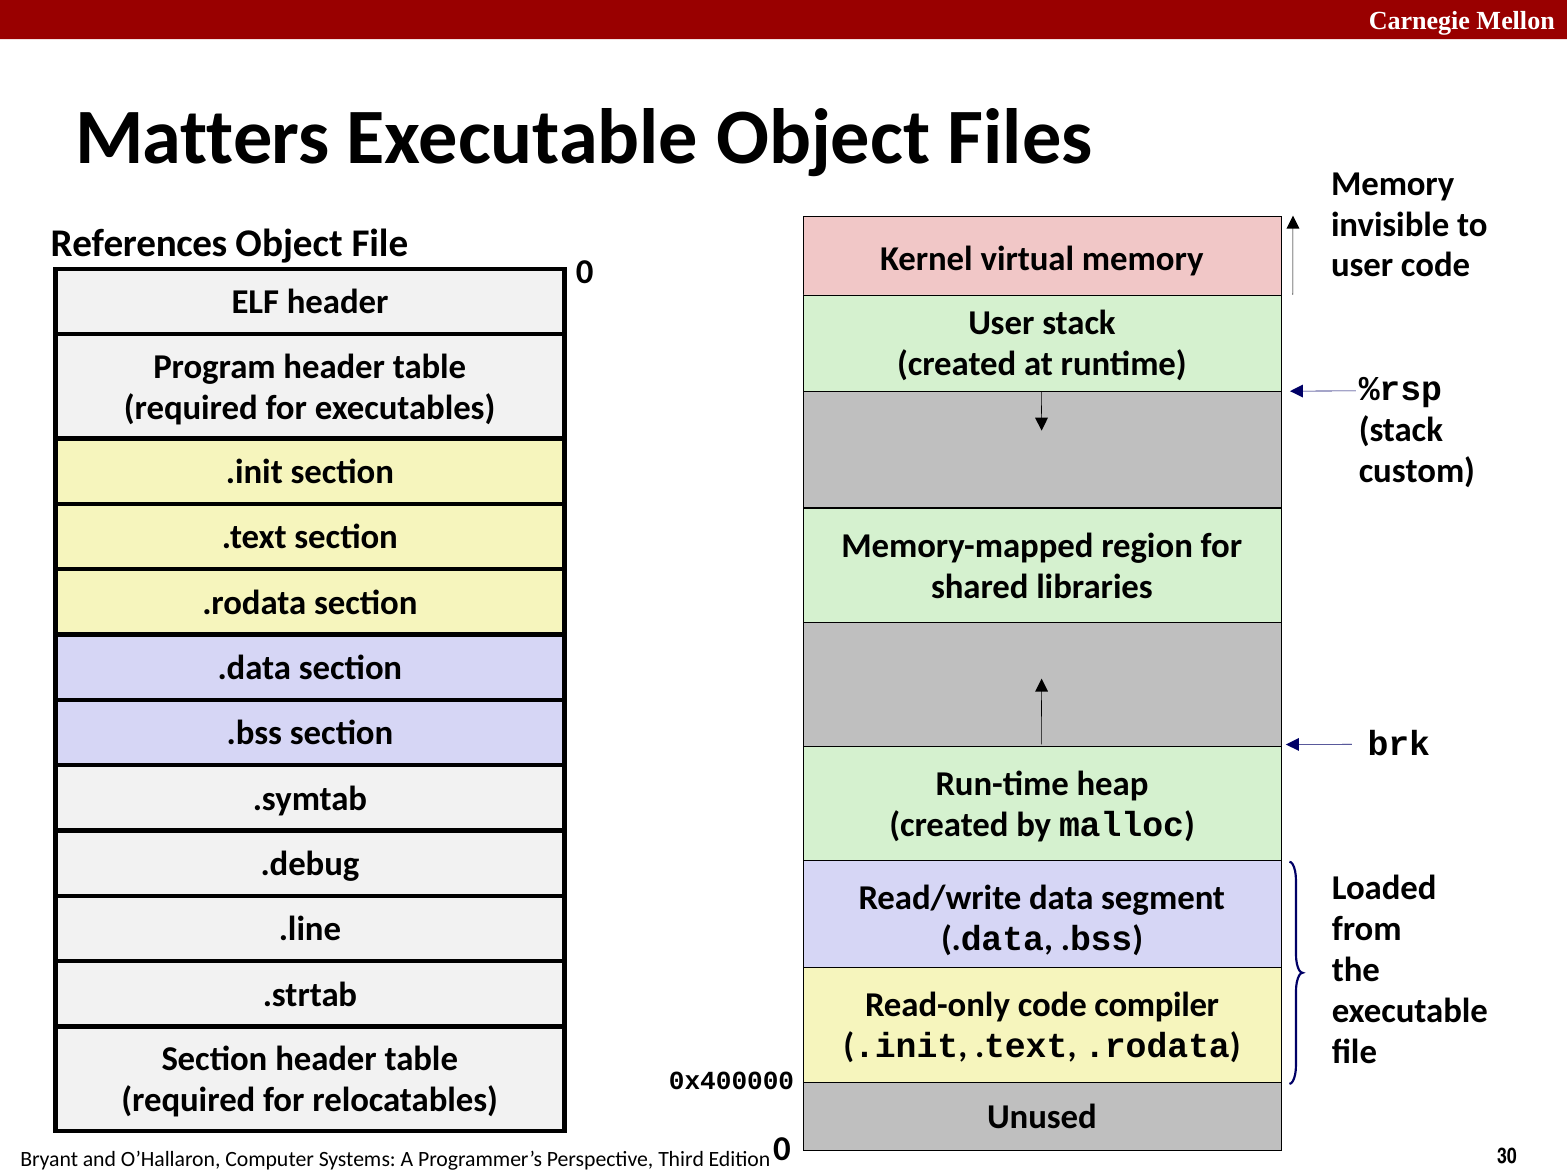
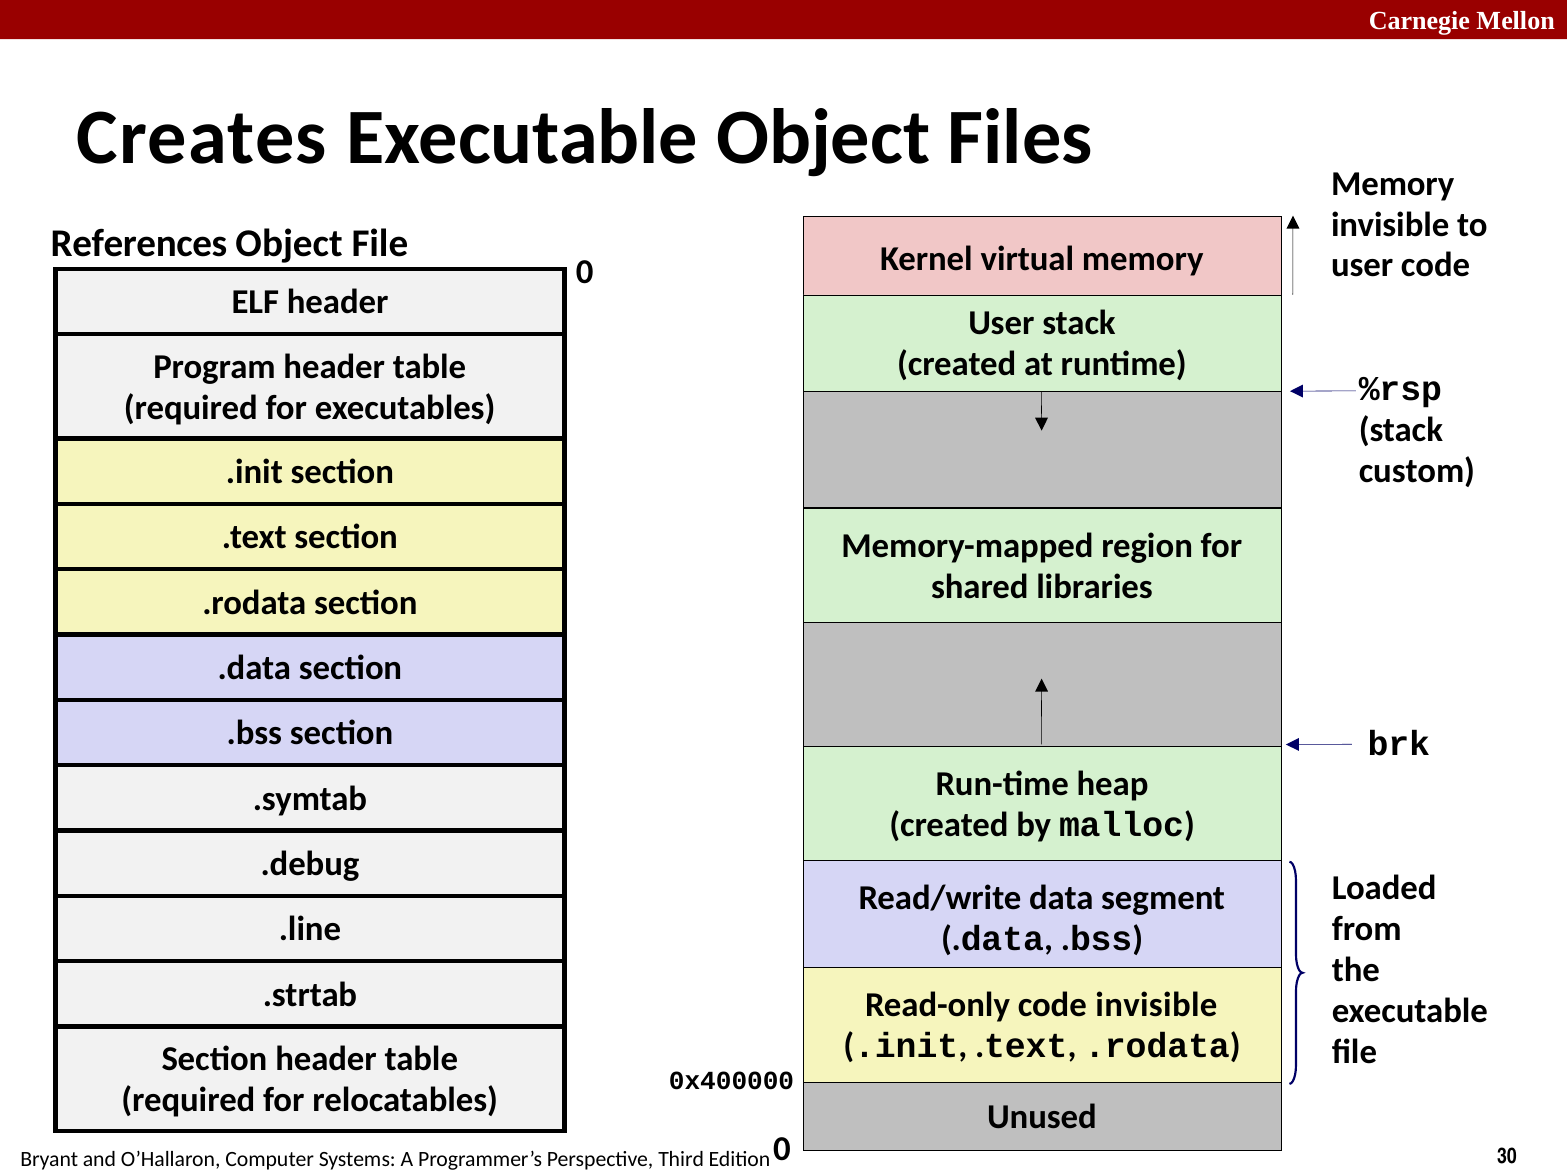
Matters: Matters -> Creates (202, 138)
code compiler: compiler -> invisible (1156, 1005)
